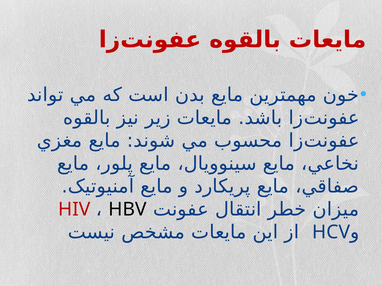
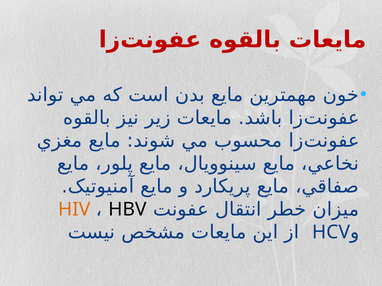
HIV colour: red -> orange (74, 210)
